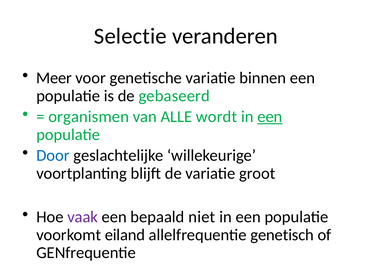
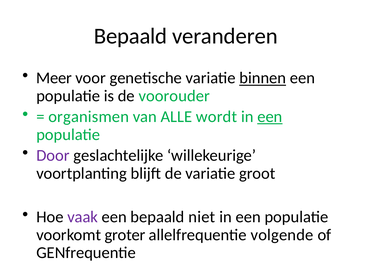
Selectie: Selectie -> Bepaald (131, 36)
binnen underline: none -> present (263, 78)
gebaseerd: gebaseerd -> voorouder (174, 96)
Door colour: blue -> purple (53, 155)
eiland: eiland -> groter (125, 235)
genetisch: genetisch -> volgende (282, 235)
